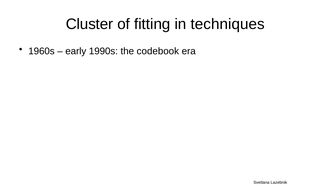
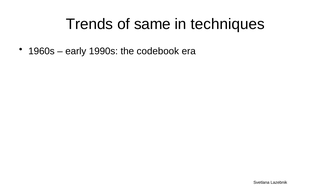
Cluster: Cluster -> Trends (89, 24)
fitting: fitting -> same (152, 24)
